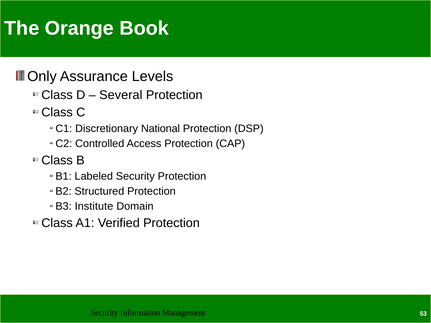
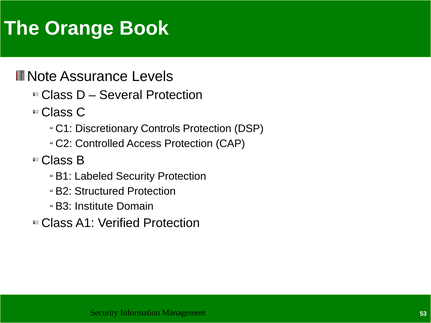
Only: Only -> Note (42, 76)
National: National -> Controls (160, 129)
